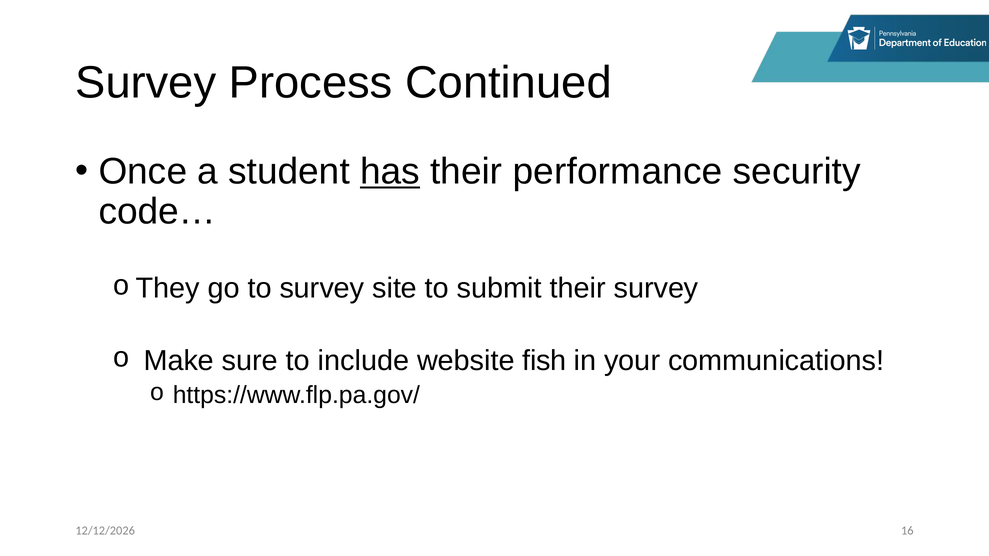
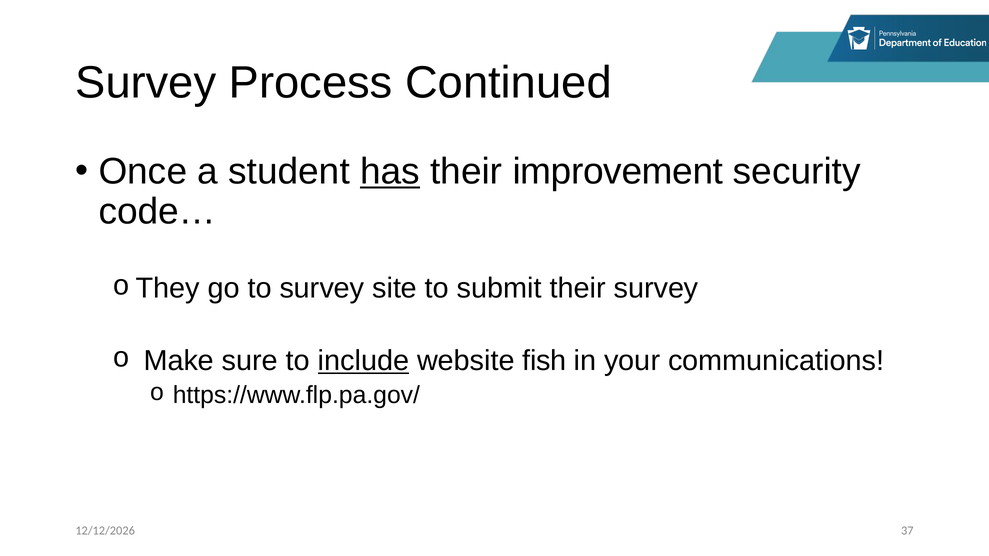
performance: performance -> improvement (618, 172)
include underline: none -> present (363, 361)
16: 16 -> 37 (907, 531)
